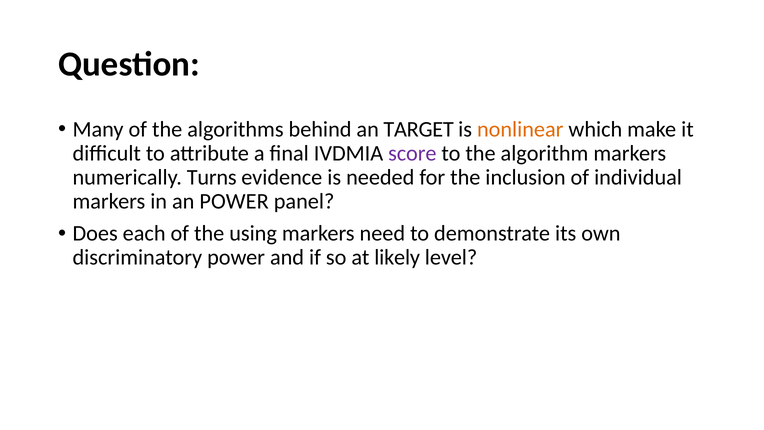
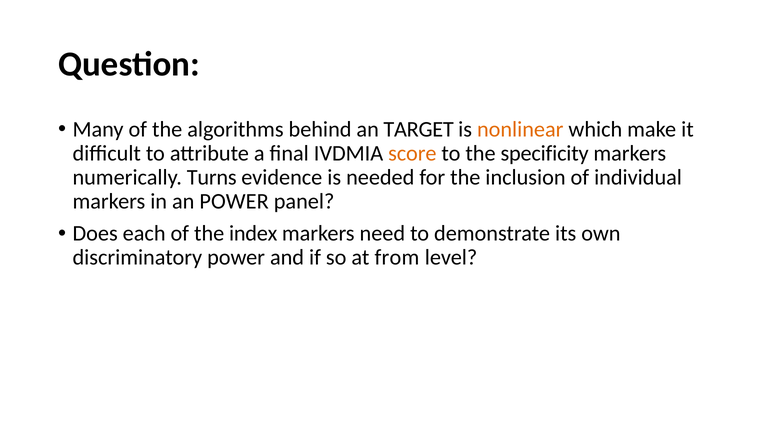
score colour: purple -> orange (412, 153)
algorithm: algorithm -> specificity (545, 153)
using: using -> index (253, 233)
likely: likely -> from (397, 257)
